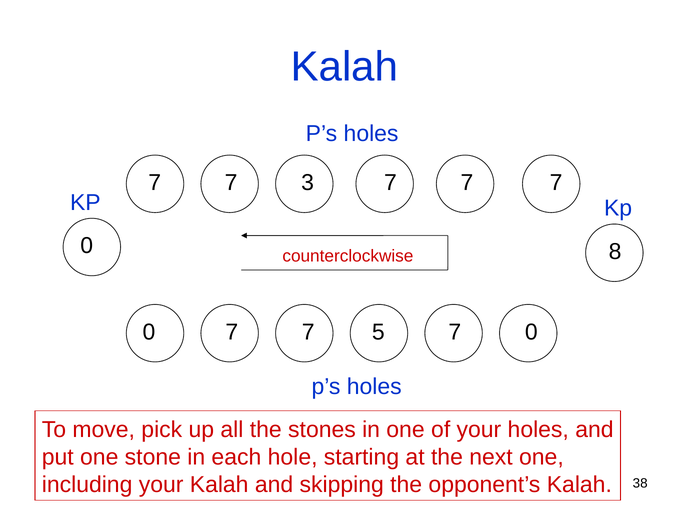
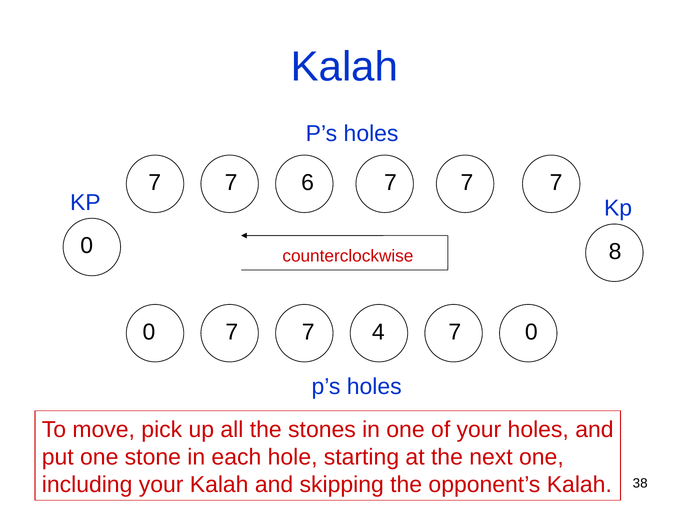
3: 3 -> 6 (308, 183)
5: 5 -> 4 (378, 332)
